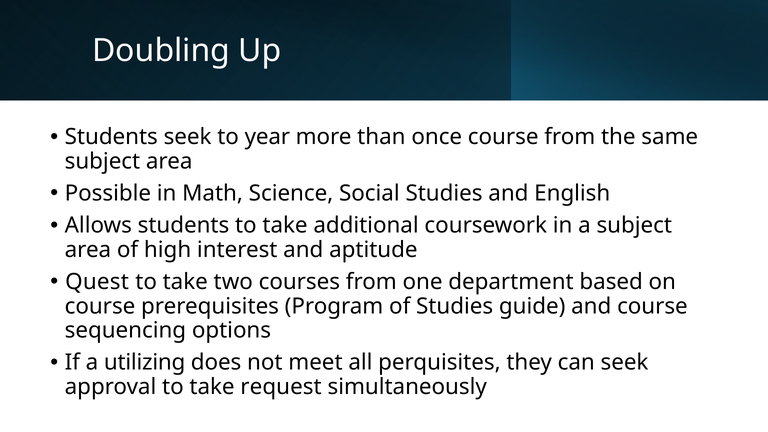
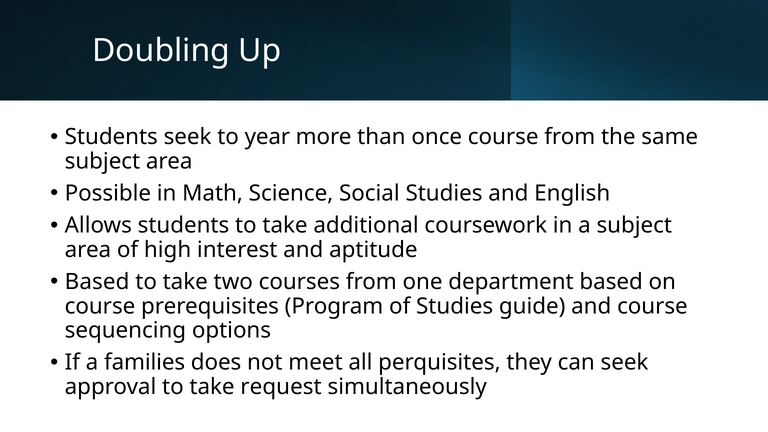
Quest: Quest -> Based (97, 282)
utilizing: utilizing -> families (145, 363)
